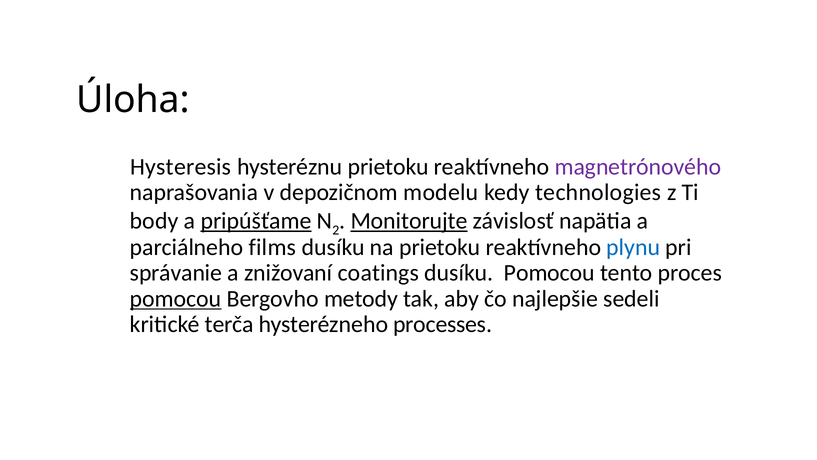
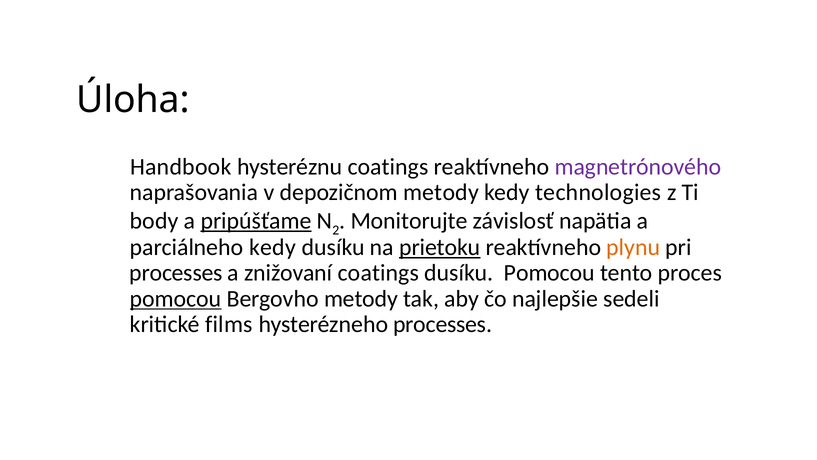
Hysteresis: Hysteresis -> Handbook (181, 167)
hysteréznu prietoku: prietoku -> coatings (388, 167)
depozičnom modelu: modelu -> metody (441, 192)
Monitorujte underline: present -> none (409, 221)
parciálneho films: films -> kedy (273, 247)
prietoku underline: none -> present (440, 247)
plynu colour: blue -> orange (633, 247)
správanie: správanie -> processes (176, 273)
terča: terča -> films (229, 324)
